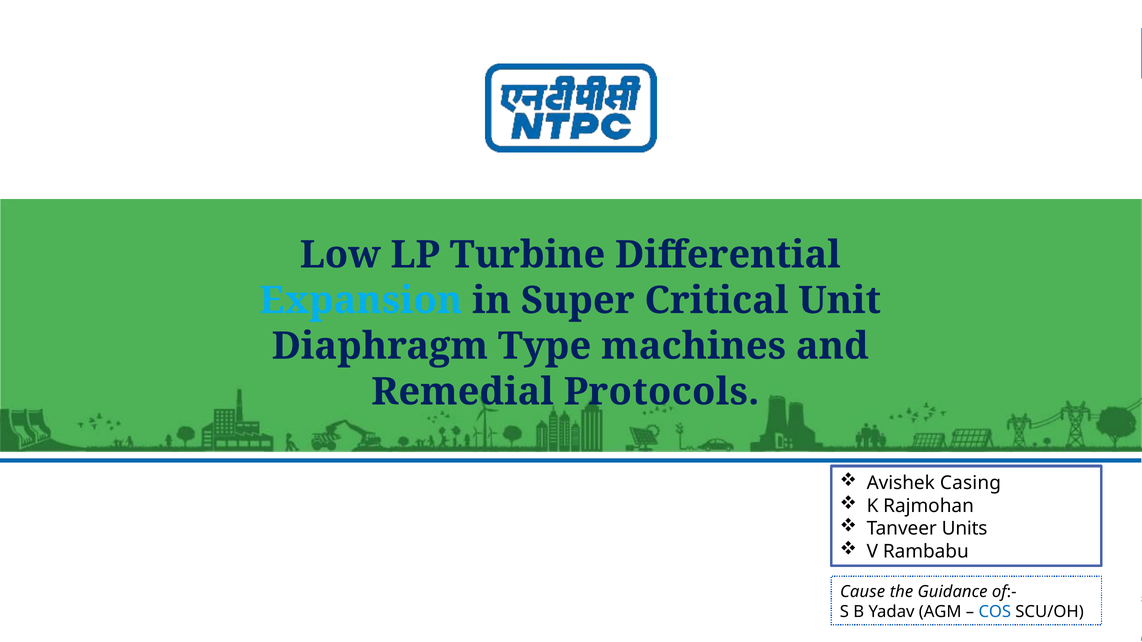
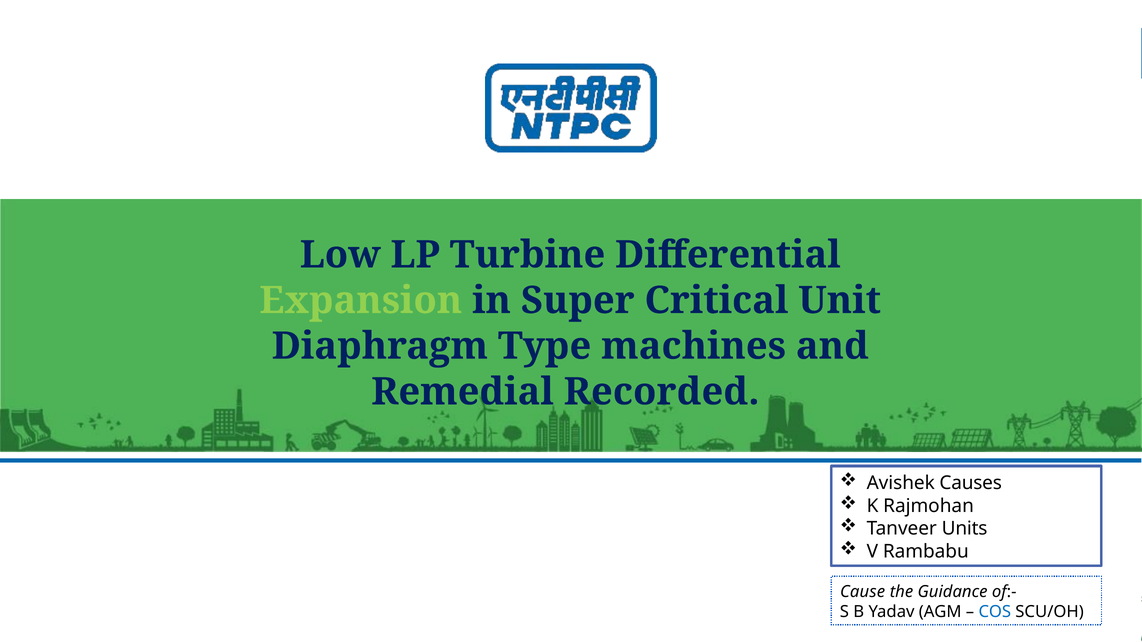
Expansion colour: light blue -> light green (361, 301)
Protocols: Protocols -> Recorded (662, 392)
Casing: Casing -> Causes (971, 483)
